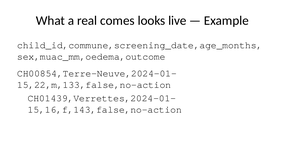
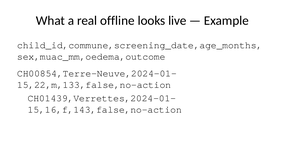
comes: comes -> offline (117, 21)
